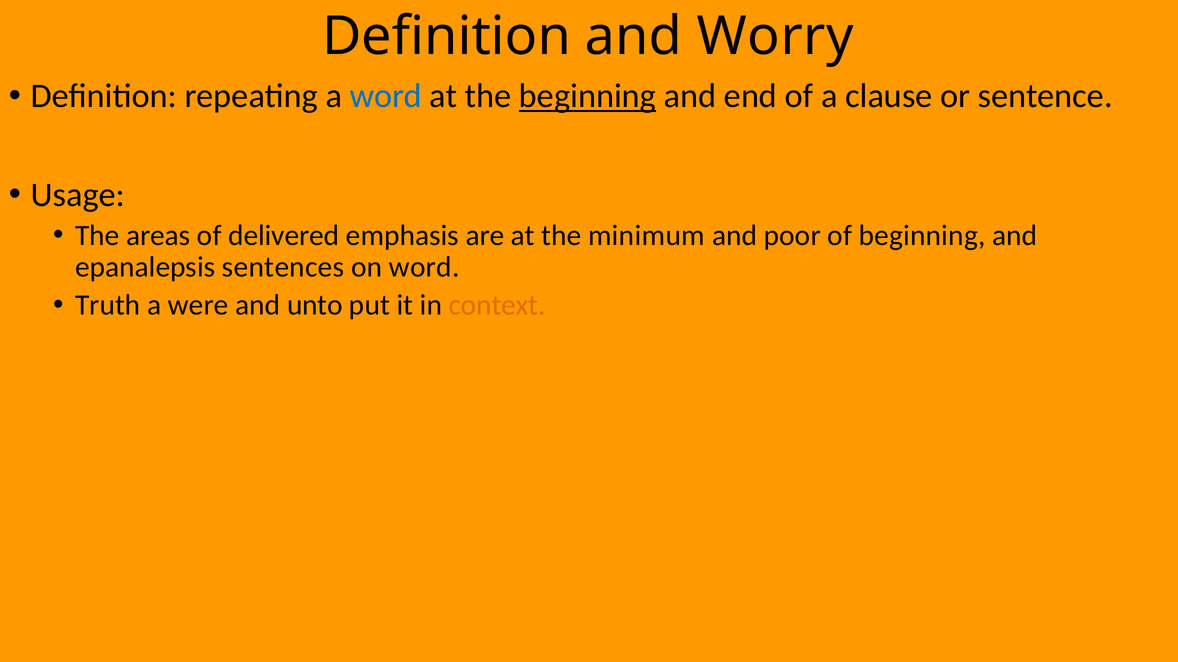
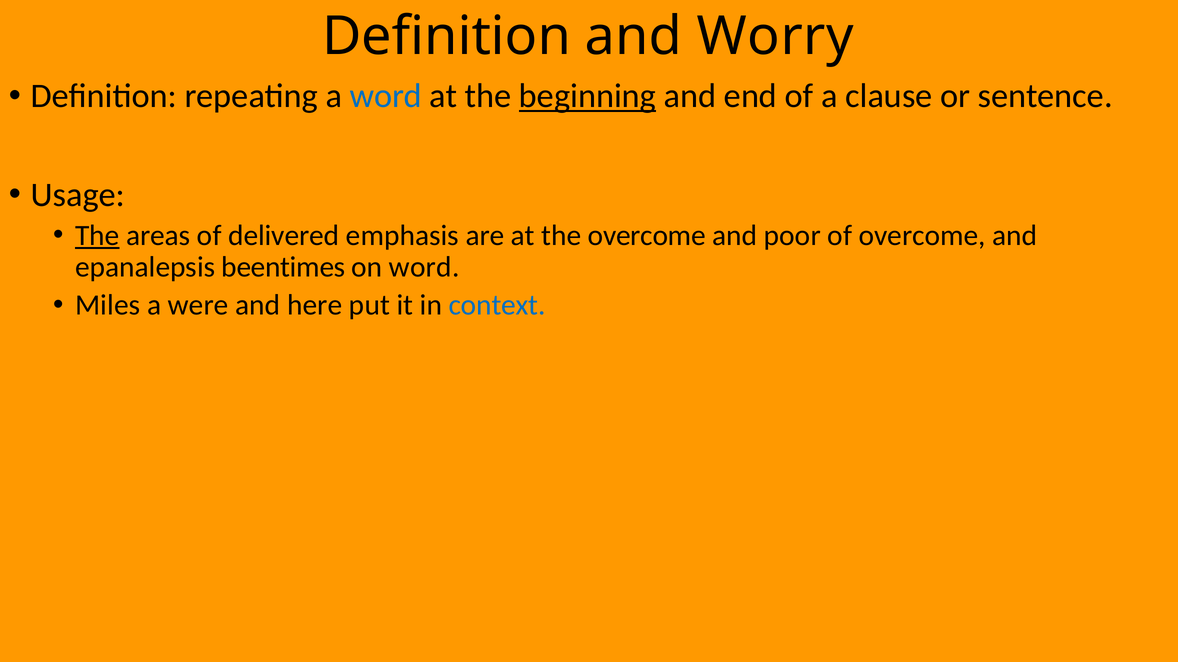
The underline: none -> present (97, 236)
the minimum: minimum -> overcome (647, 236)
of beginning: beginning -> overcome (922, 236)
sentences: sentences -> beentimes (283, 267)
Truth: Truth -> Miles (108, 305)
unto: unto -> here (315, 305)
context colour: orange -> blue (497, 305)
